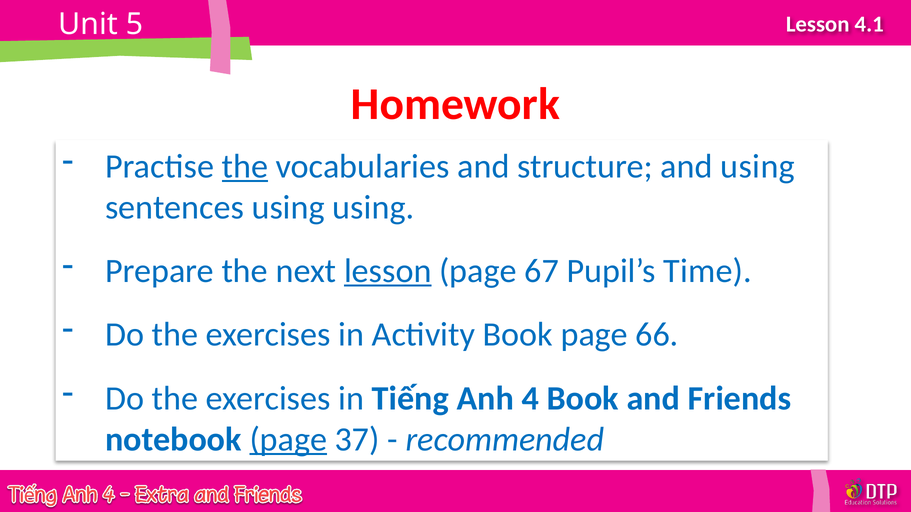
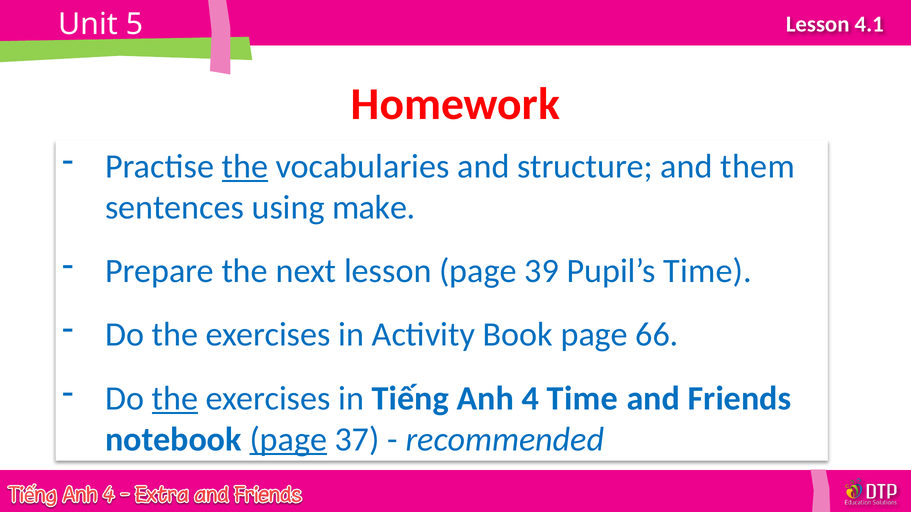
and using: using -> them (758, 166)
using using: using -> make (374, 207)
lesson underline: present -> none (388, 271)
67: 67 -> 39 (542, 271)
the underline: none -> present (175, 399)
4 Book: Book -> Time (583, 399)
